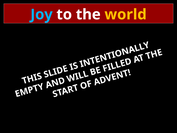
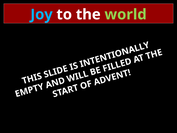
world colour: yellow -> light green (126, 14)
